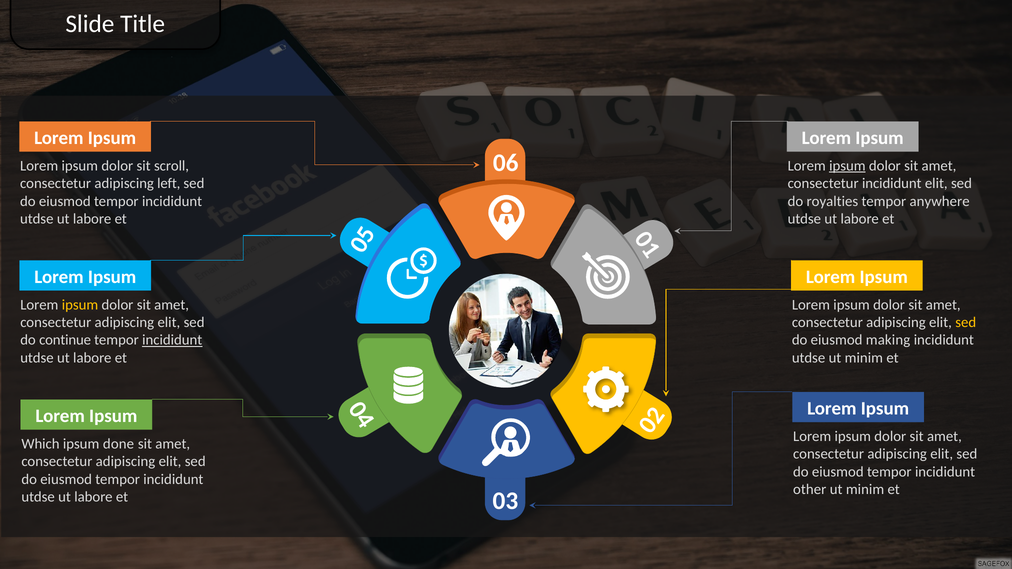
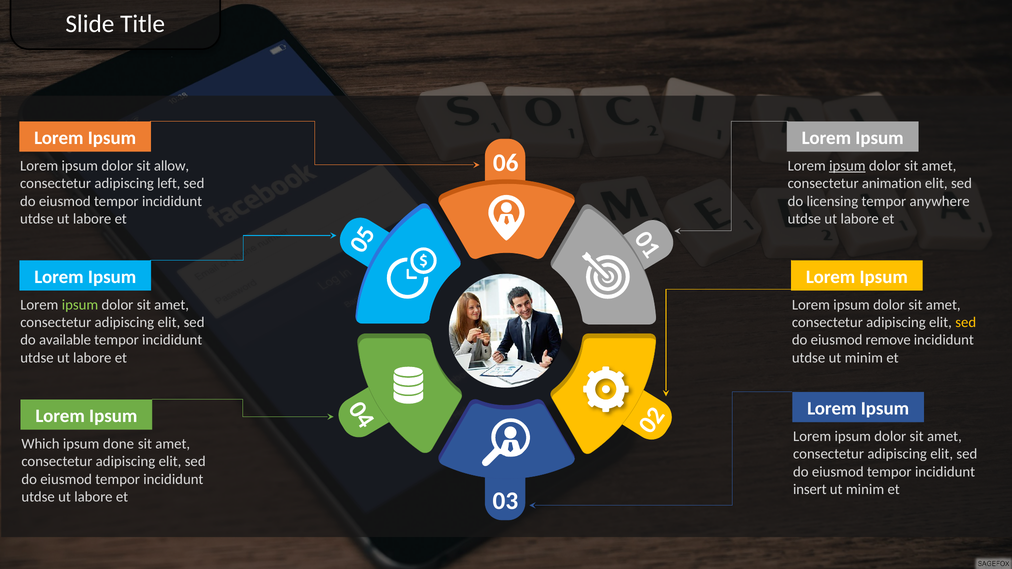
scroll: scroll -> allow (172, 166)
consectetur incididunt: incididunt -> animation (892, 184)
royalties: royalties -> licensing (832, 201)
ipsum colour: yellow -> light green (80, 305)
continue: continue -> available (65, 340)
incididunt underline: present -> none (172, 340)
making: making -> remove (888, 340)
other: other -> insert (810, 490)
